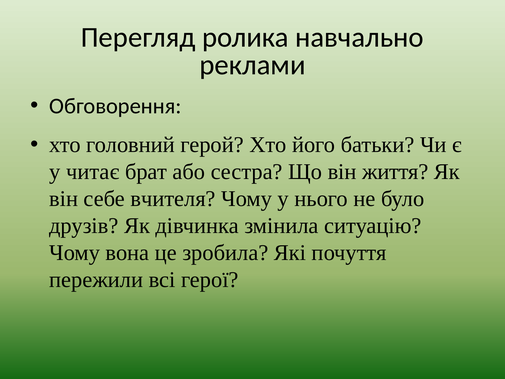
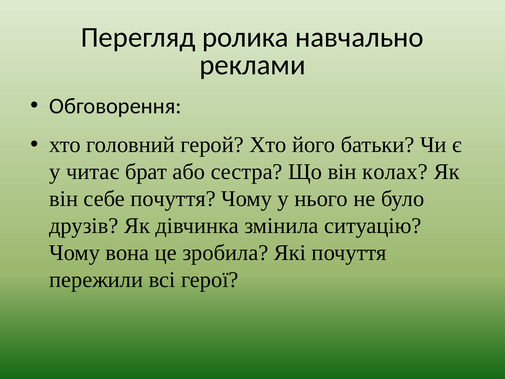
життя: життя -> колах (395, 172)
себе вчителя: вчителя -> почуття (173, 199)
